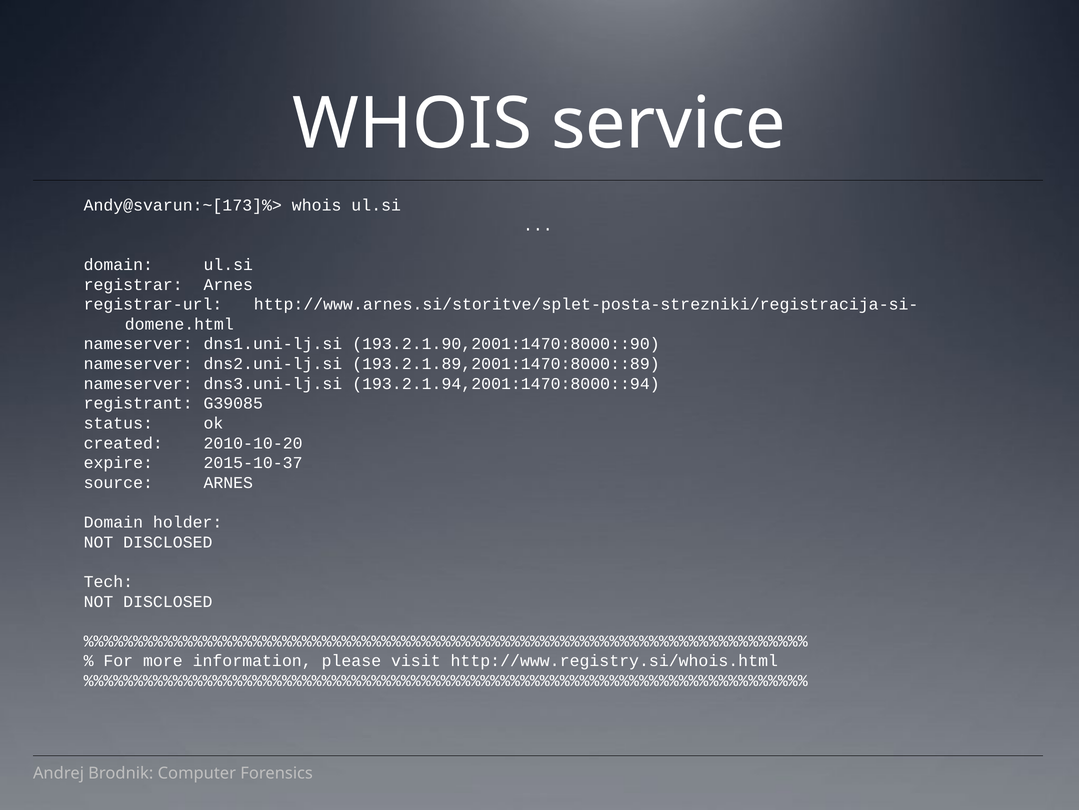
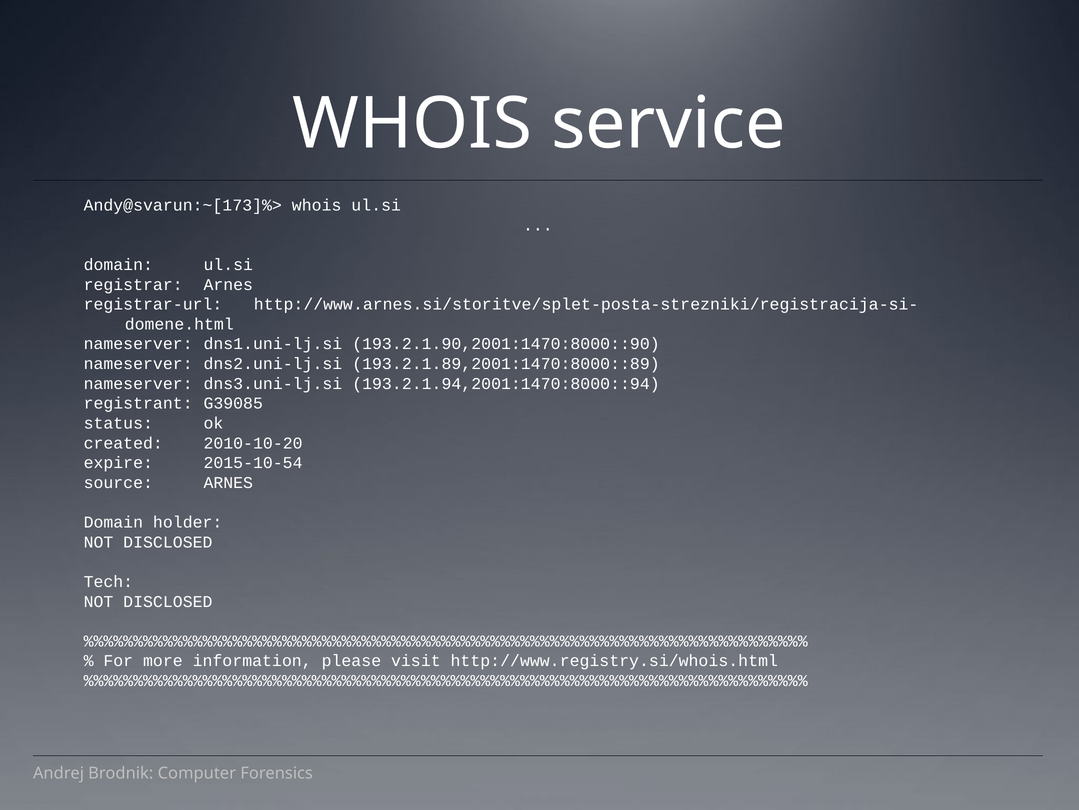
2015-10-37: 2015-10-37 -> 2015-10-54 (253, 462)
